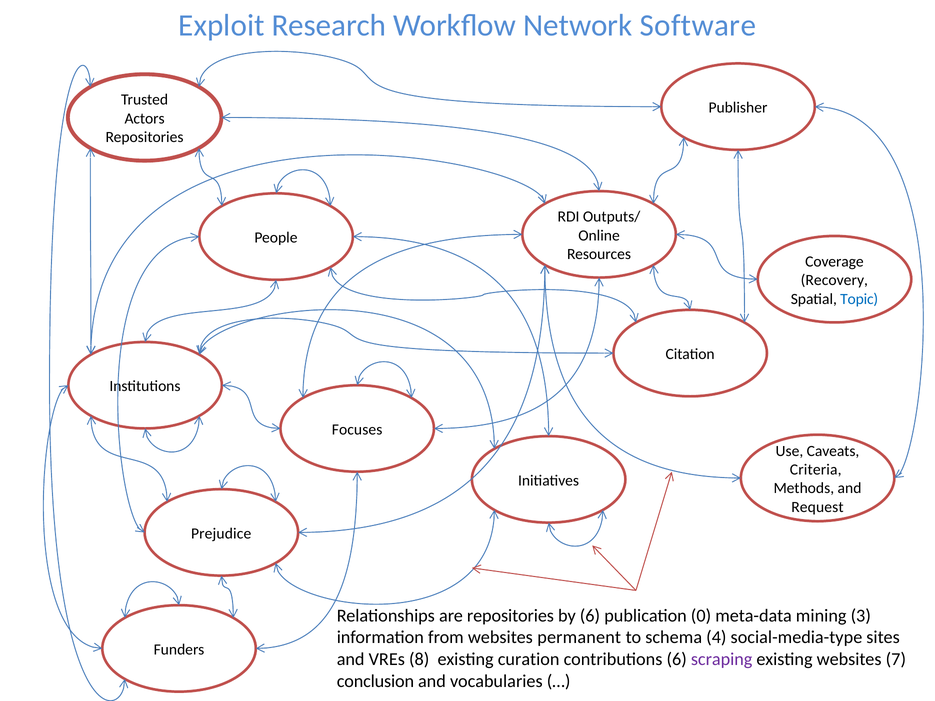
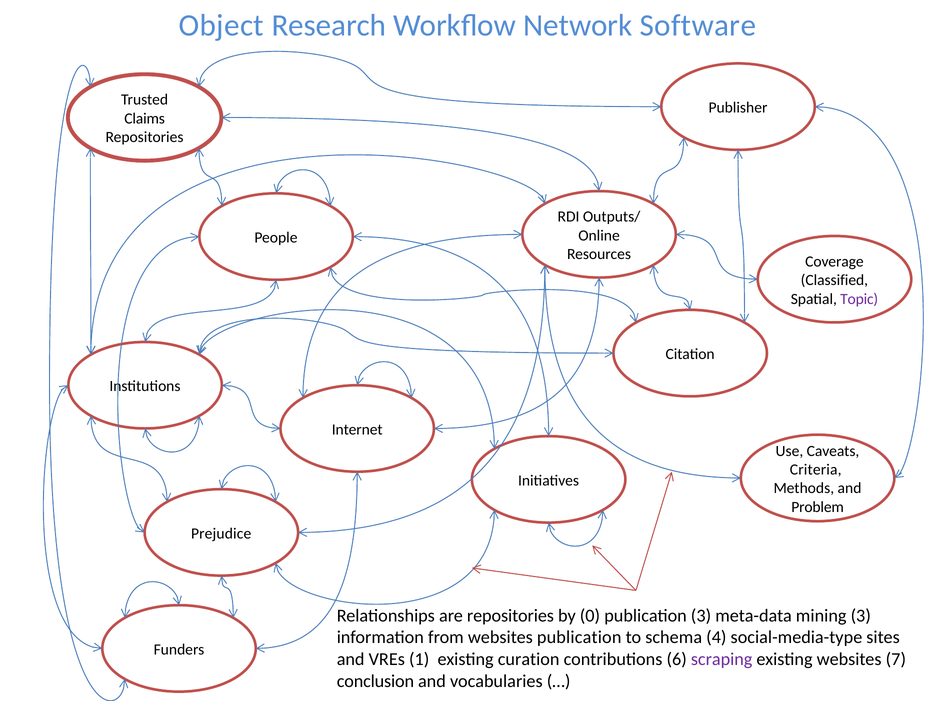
Exploit: Exploit -> Object (221, 26)
Actors: Actors -> Claims (145, 119)
Recovery: Recovery -> Classified (834, 280)
Topic colour: blue -> purple (859, 299)
Focuses: Focuses -> Internet (357, 430)
Request: Request -> Problem (818, 507)
by 6: 6 -> 0 (590, 616)
publication 0: 0 -> 3 (701, 616)
websites permanent: permanent -> publication (579, 638)
8: 8 -> 1 (419, 660)
